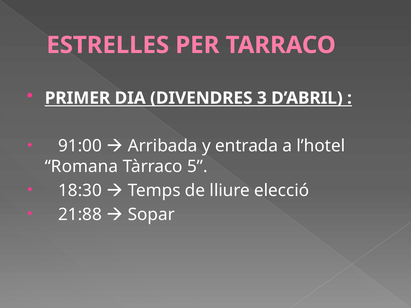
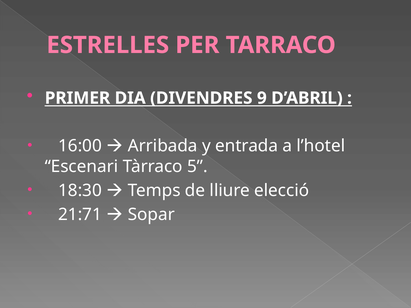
3: 3 -> 9 (262, 98)
91:00: 91:00 -> 16:00 (80, 146)
Romana: Romana -> Escenari (82, 167)
21:88: 21:88 -> 21:71 (80, 215)
